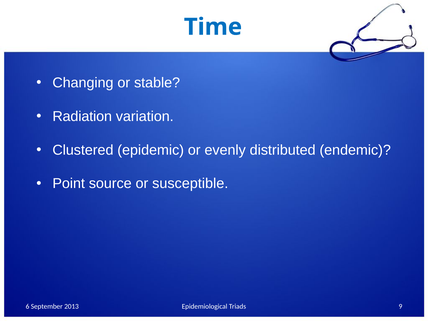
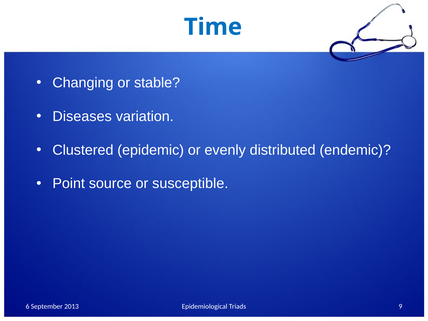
Radiation: Radiation -> Diseases (82, 116)
